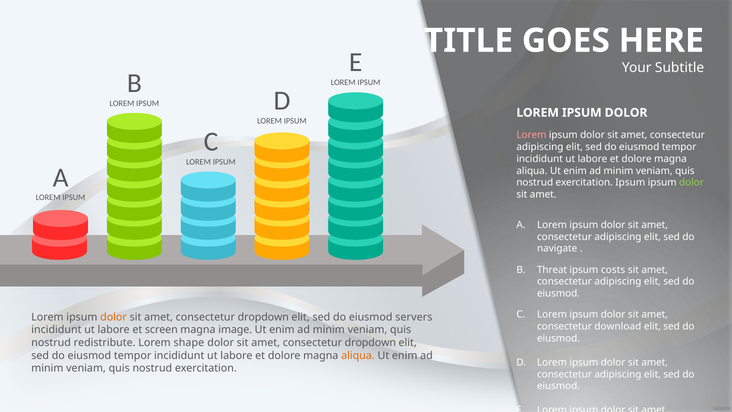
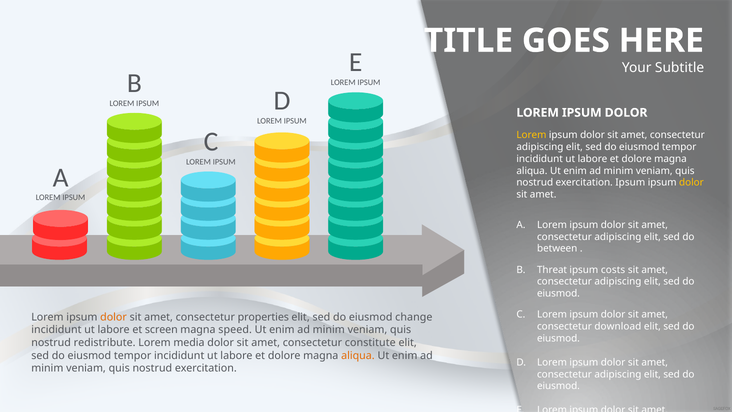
Lorem colour: pink -> yellow (531, 135)
dolor colour: light green -> yellow (691, 183)
navigate: navigate -> between (557, 249)
dropdown: dropdown -> properties (263, 317)
servers: servers -> change (414, 317)
image: image -> speed (235, 330)
shape: shape -> media (189, 343)
dropdown: dropdown -> constitute (370, 343)
